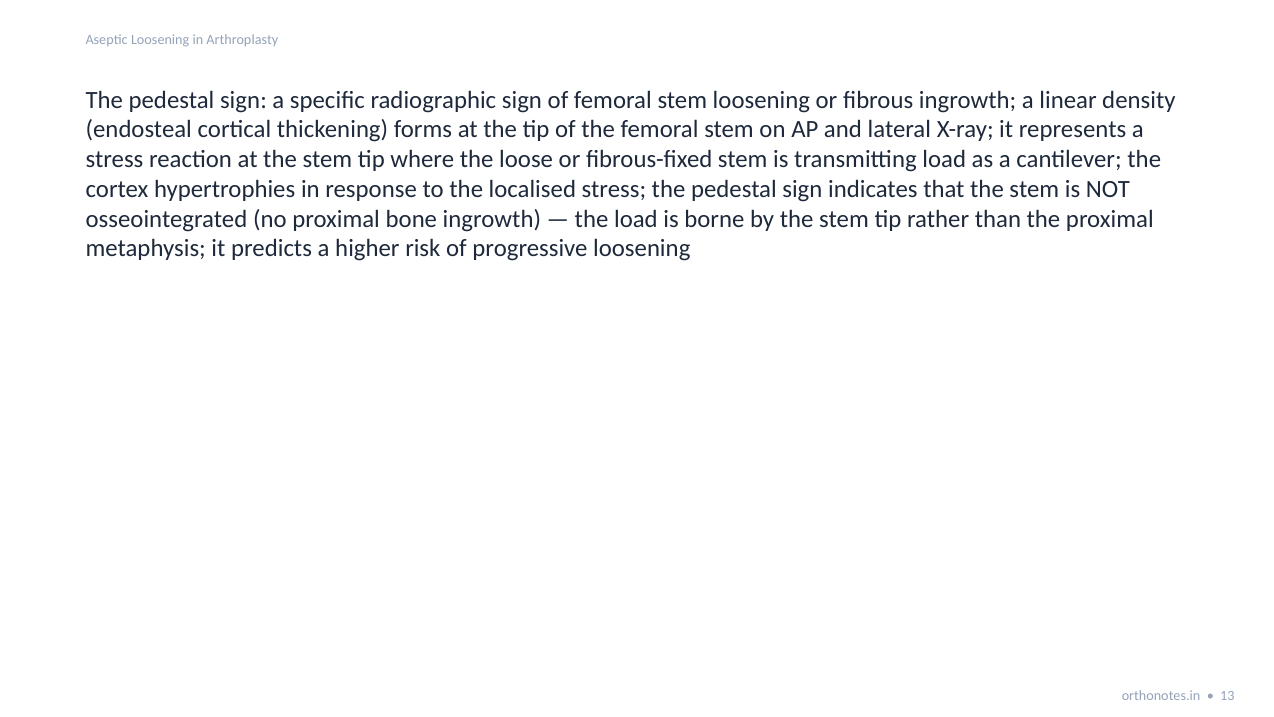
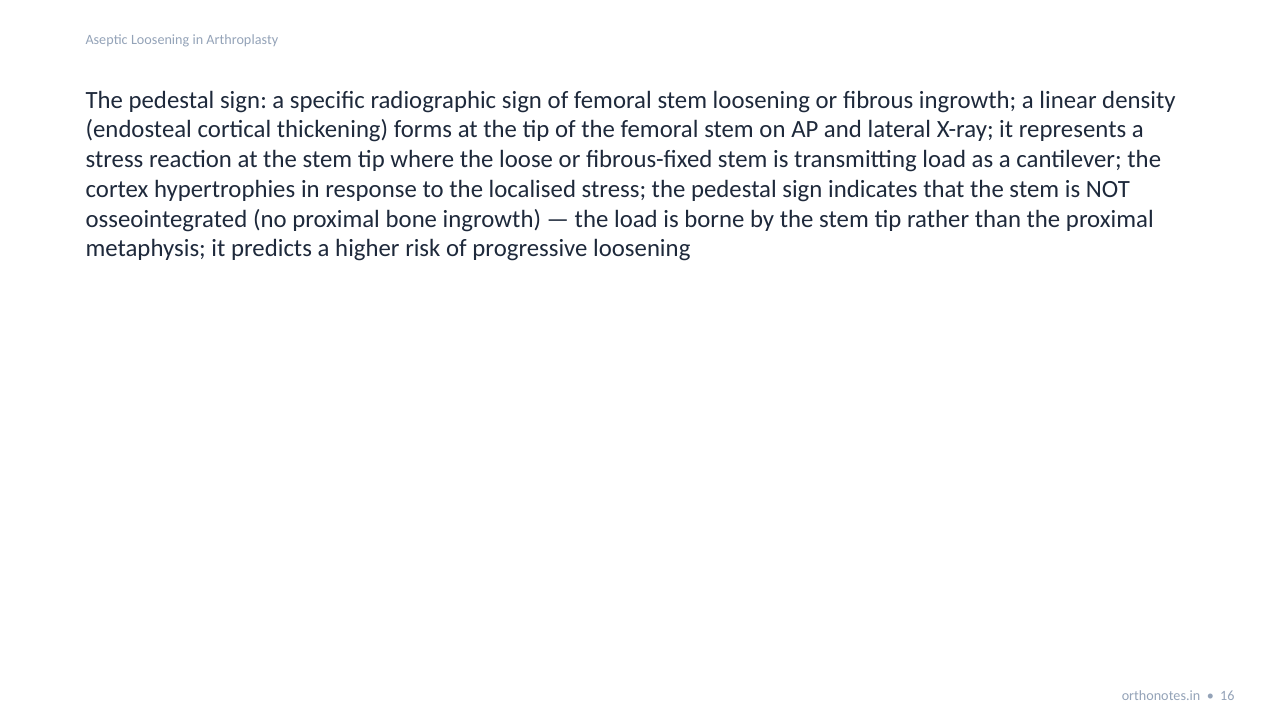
13: 13 -> 16 (1227, 695)
